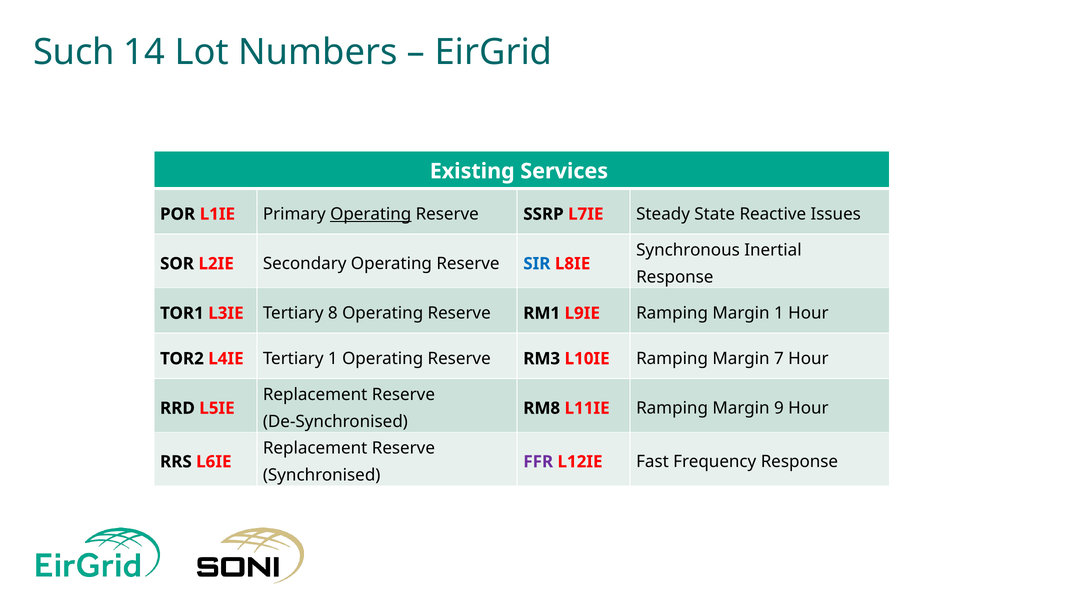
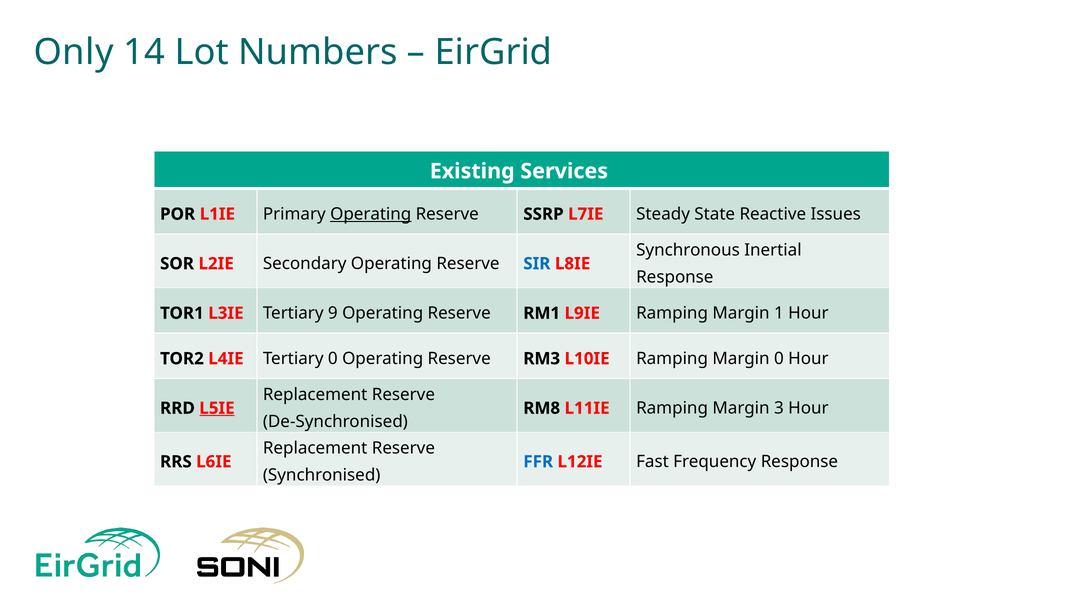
Such: Such -> Only (74, 52)
8: 8 -> 9 (333, 313)
Tertiary 1: 1 -> 0 (333, 359)
Margin 7: 7 -> 0 (779, 359)
L5IE underline: none -> present (217, 408)
9: 9 -> 3 (779, 408)
FFR colour: purple -> blue (538, 462)
